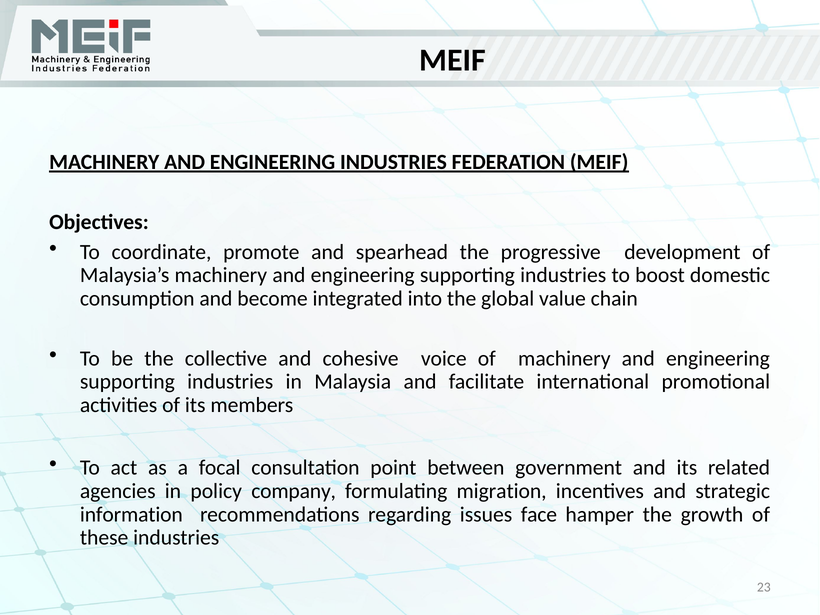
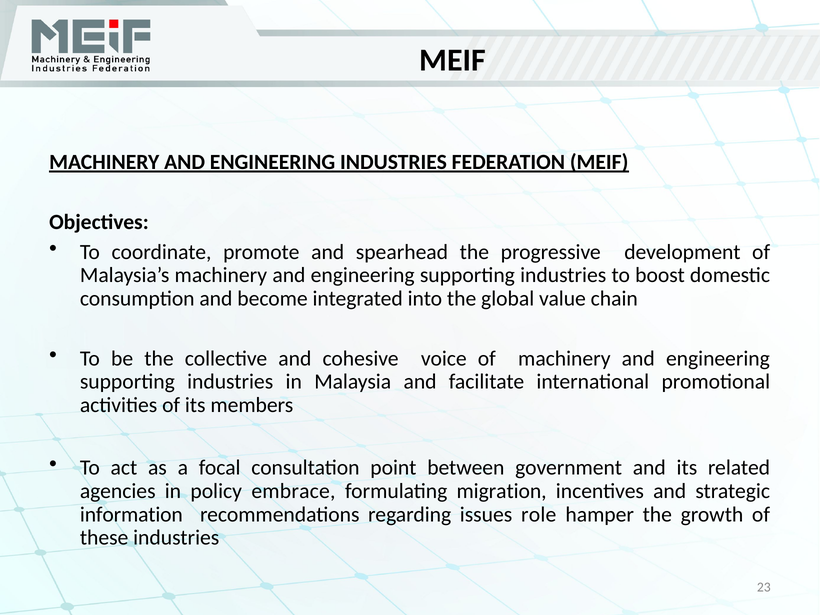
company: company -> embrace (293, 491)
face: face -> role (539, 514)
